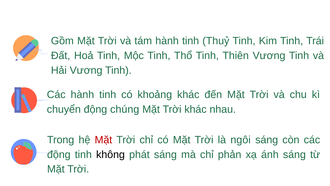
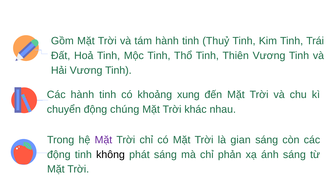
khoảng khác: khác -> xung (188, 94)
Mặt colour: red -> purple (103, 140)
ngôi: ngôi -> gian (241, 140)
